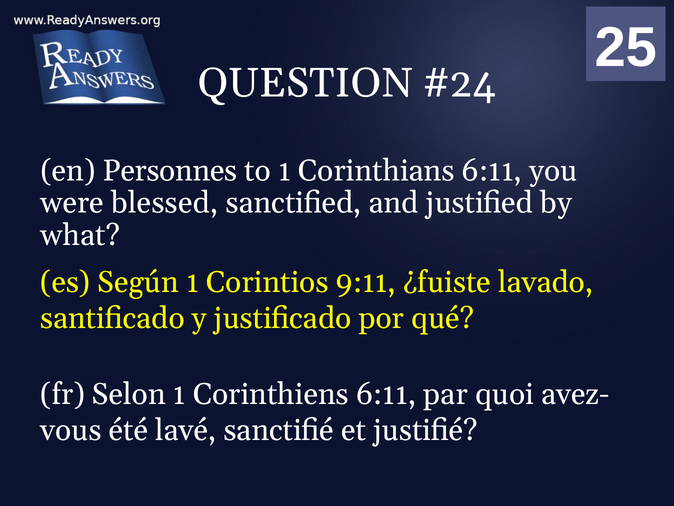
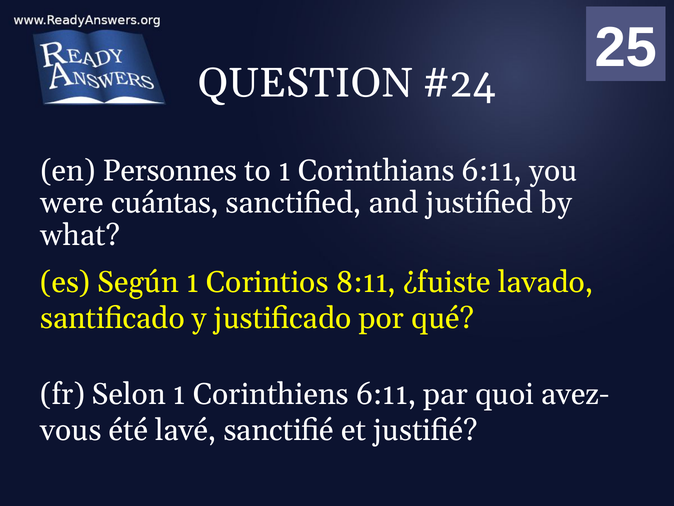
blessed: blessed -> cuántas (165, 203)
9:11: 9:11 -> 8:11 (366, 282)
